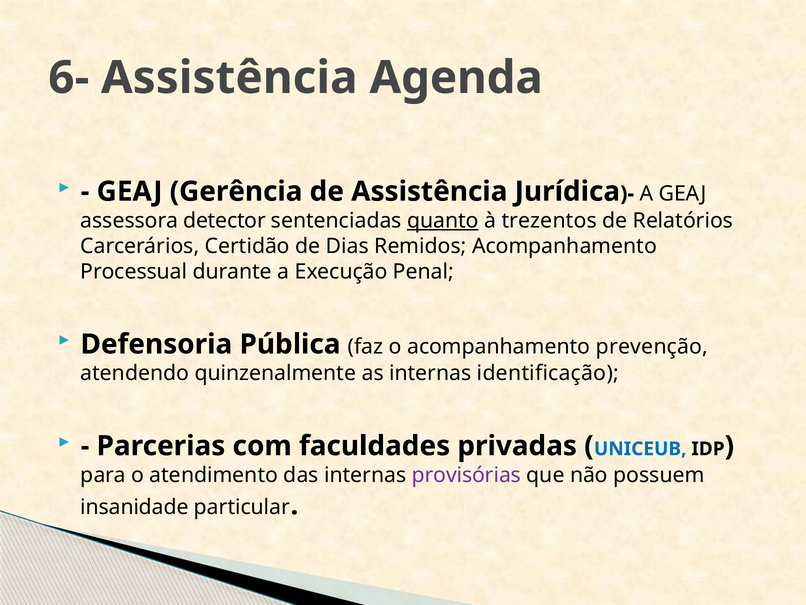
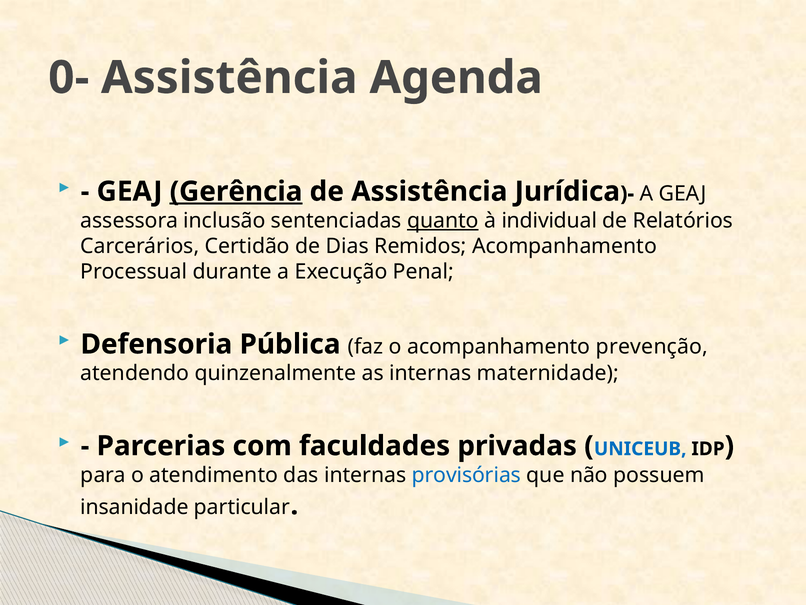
6-: 6- -> 0- (69, 78)
Gerência underline: none -> present (236, 191)
detector: detector -> inclusão (224, 220)
trezentos: trezentos -> individual (549, 220)
identificação: identificação -> maternidade (548, 373)
provisórias colour: purple -> blue (466, 475)
